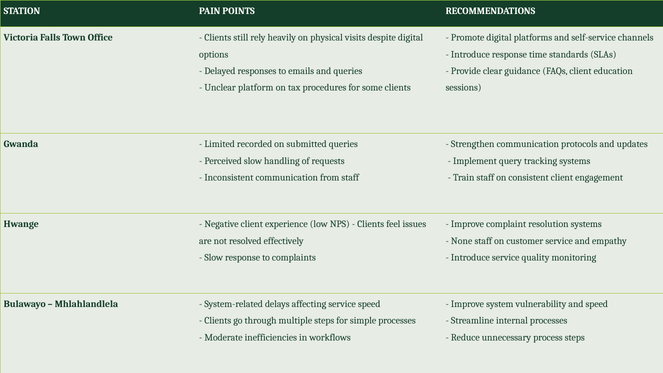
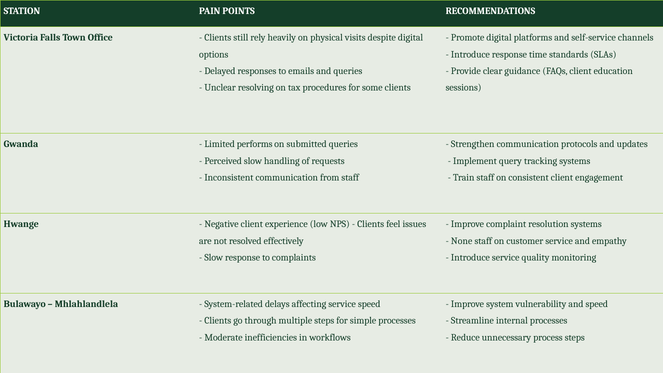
platform: platform -> resolving (256, 88)
recorded: recorded -> performs (255, 144)
